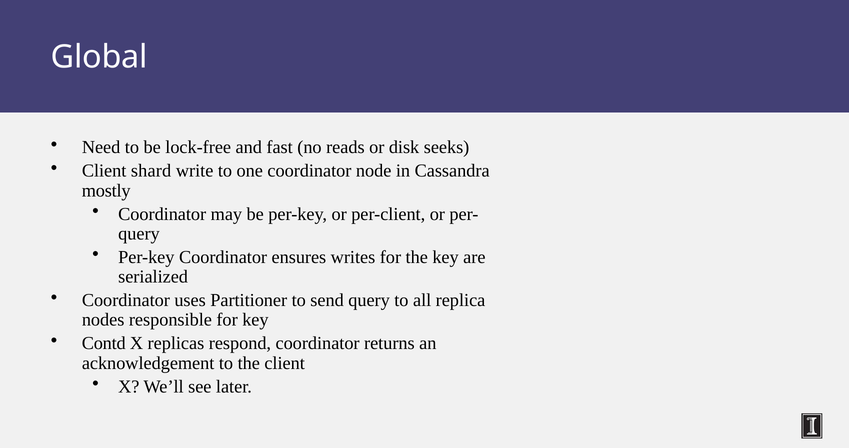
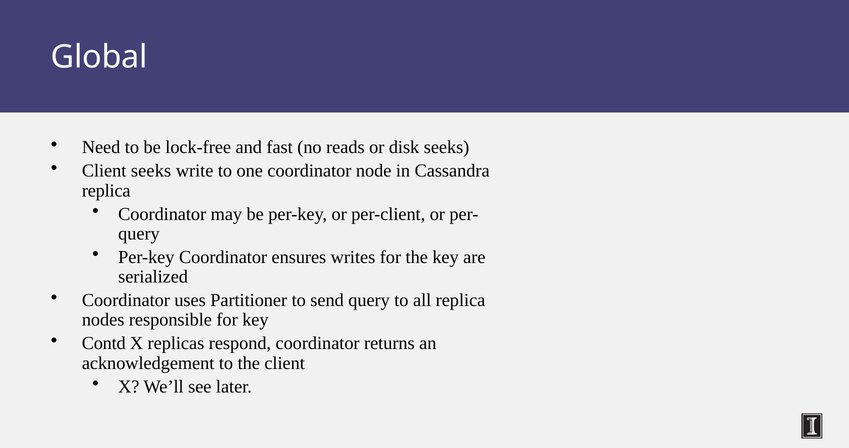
Client shard: shard -> seeks (151, 171)
mostly: mostly -> replica (106, 191)
